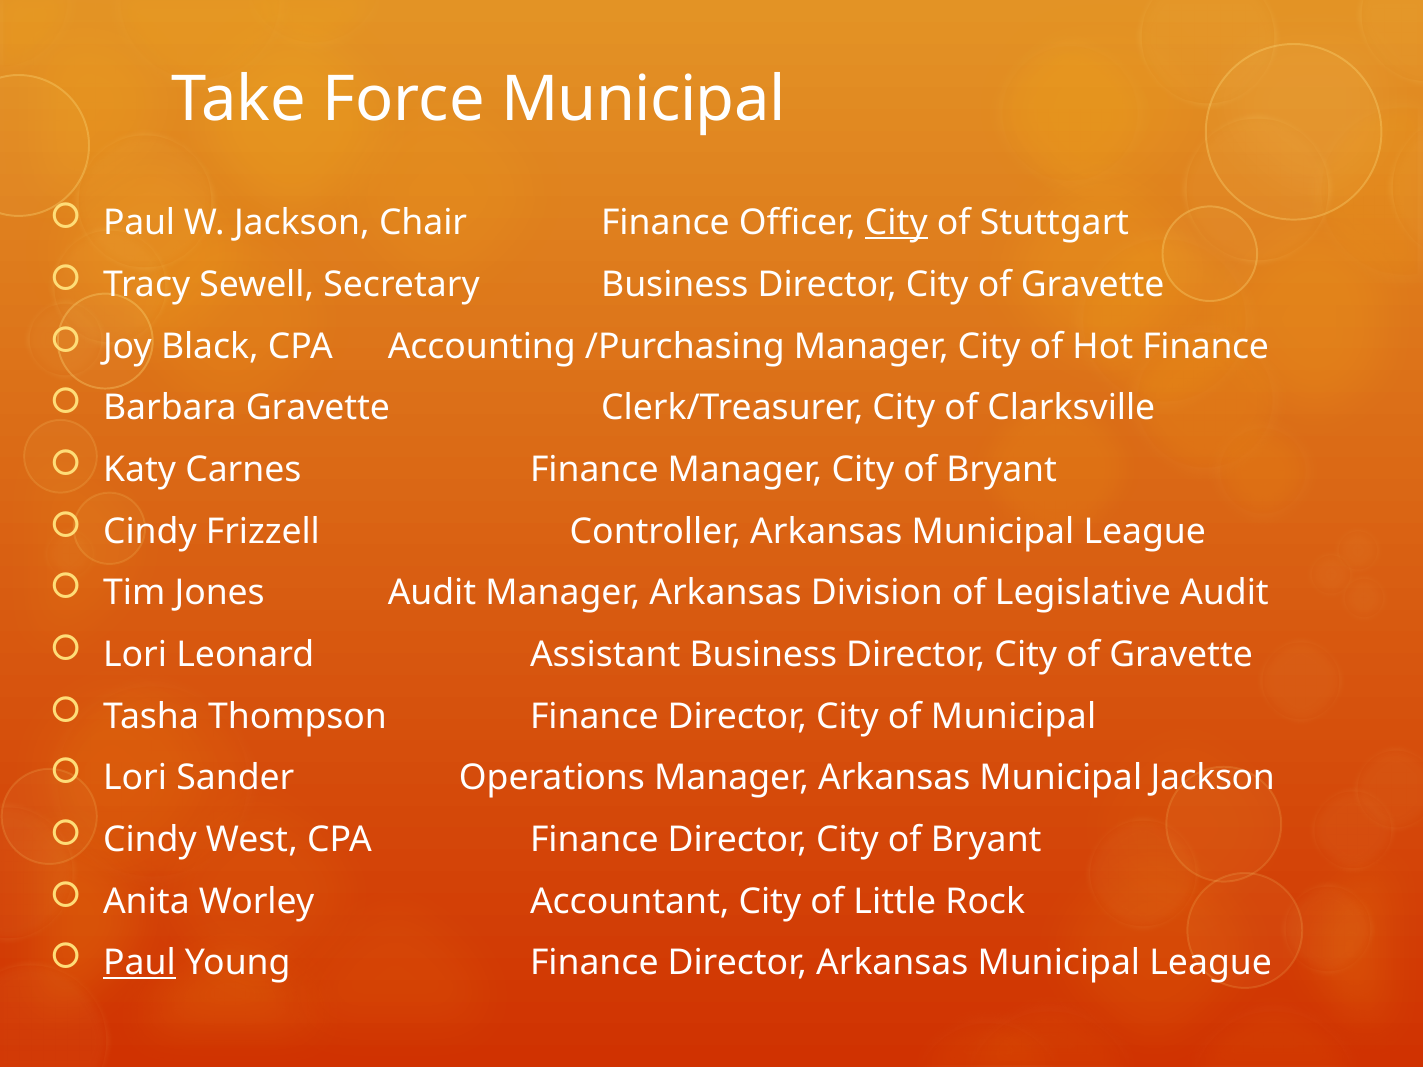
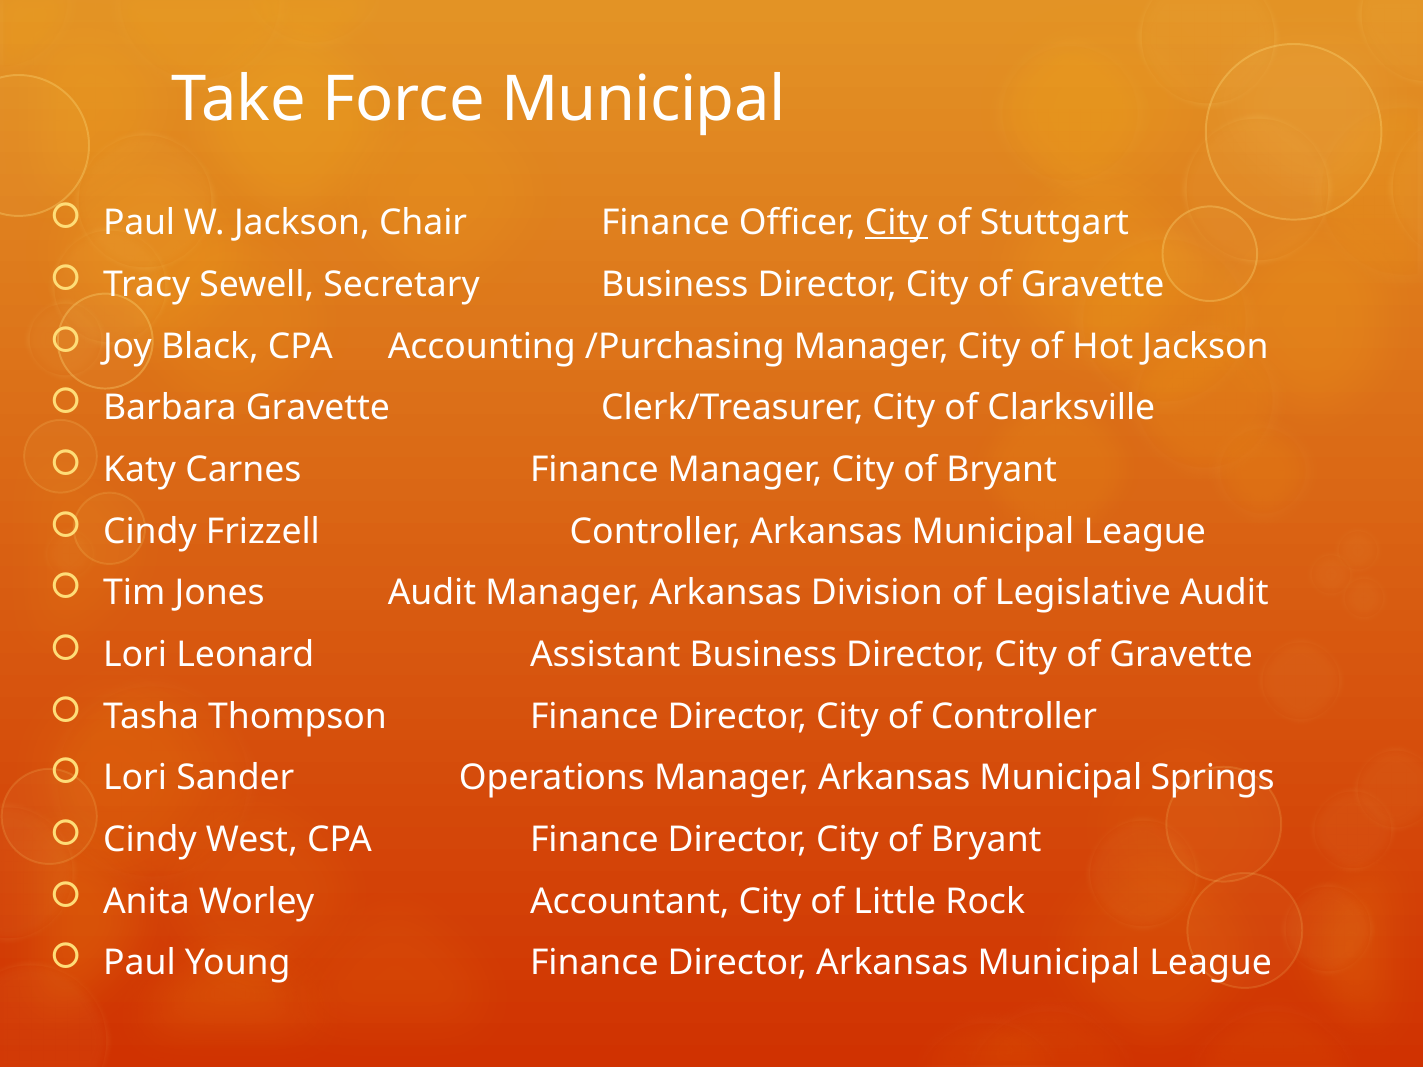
Hot Finance: Finance -> Jackson (1206, 346)
of Municipal: Municipal -> Controller (1014, 716)
Municipal Jackson: Jackson -> Springs (1213, 778)
Paul underline: present -> none (139, 963)
